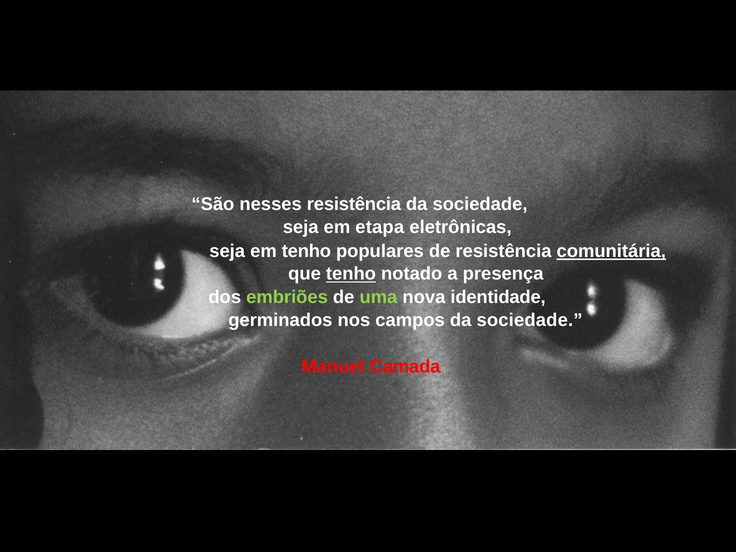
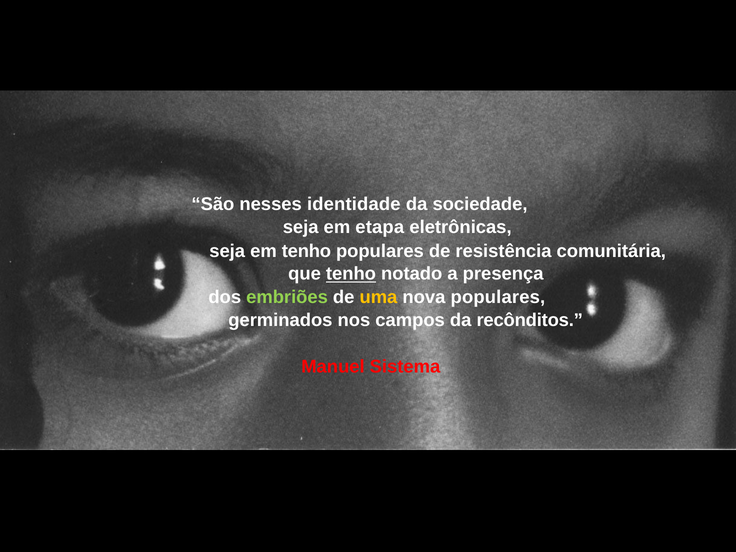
nesses resistência: resistência -> identidade (354, 204)
comunitária underline: present -> none (611, 251)
uma colour: light green -> yellow (378, 297)
nova identidade: identidade -> populares (498, 297)
campos da sociedade: sociedade -> recônditos (530, 320)
Camada: Camada -> Sistema (405, 367)
